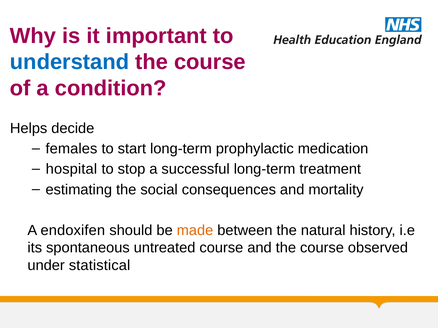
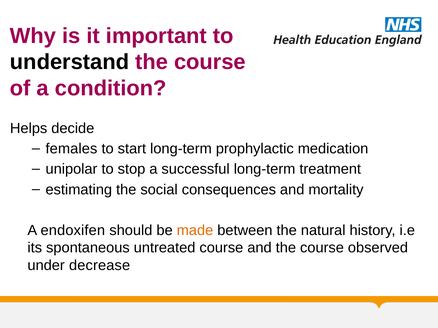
understand colour: blue -> black (70, 62)
hospital: hospital -> unipolar (71, 169)
statistical: statistical -> decrease (100, 266)
